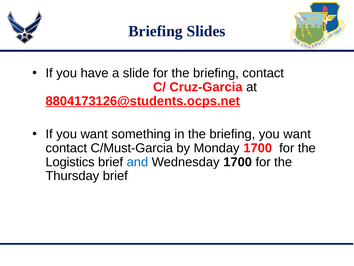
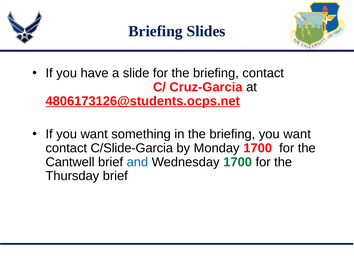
8804173126@students.ocps.net: 8804173126@students.ocps.net -> 4806173126@students.ocps.net (143, 101)
C/Must-Garcia: C/Must-Garcia -> C/Slide-Garcia (132, 148)
Logistics: Logistics -> Cantwell (70, 162)
1700 colour: black -> green (238, 162)
